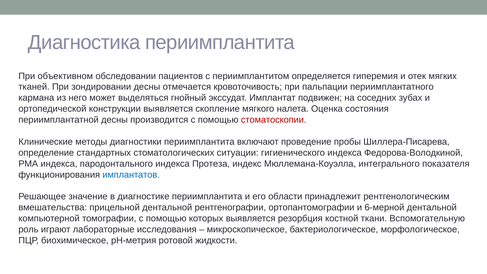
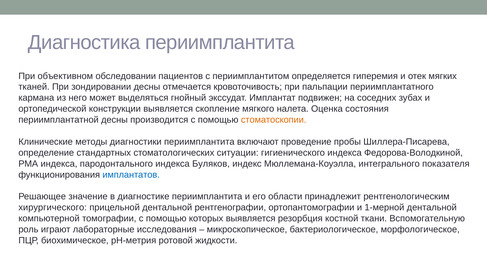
стоматоскопии colour: red -> orange (274, 120)
Протеза: Протеза -> Буляков (211, 164)
вмешательства: вмешательства -> хирургического (53, 207)
6-мерной: 6-мерной -> 1-мерной (384, 207)
